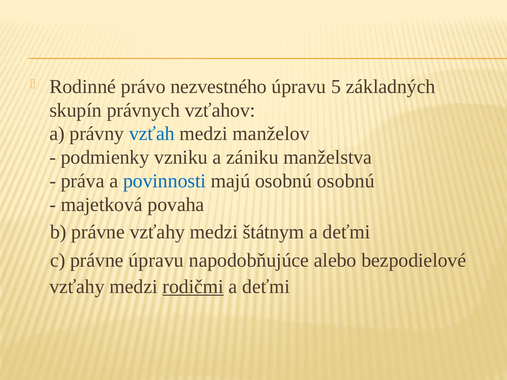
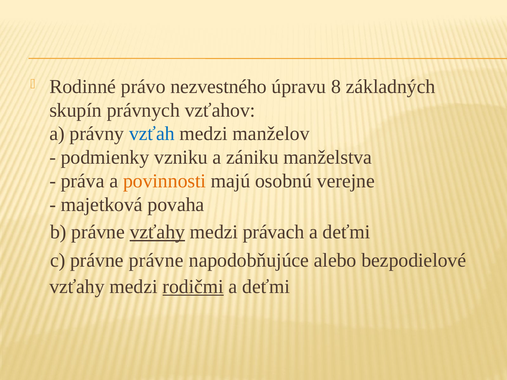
5: 5 -> 8 (336, 87)
povinnosti colour: blue -> orange (165, 181)
osobnú osobnú: osobnú -> verejne (346, 181)
vzťahy underline: none -> present (157, 232)
štátnym: štátnym -> právach (274, 232)
právne úpravu: úpravu -> právne (156, 260)
